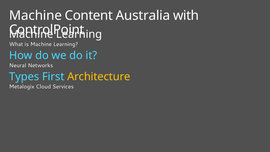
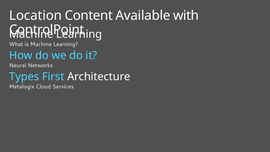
Machine: Machine -> Location (36, 15)
Australia: Australia -> Available (143, 15)
Architecture colour: yellow -> white (99, 77)
